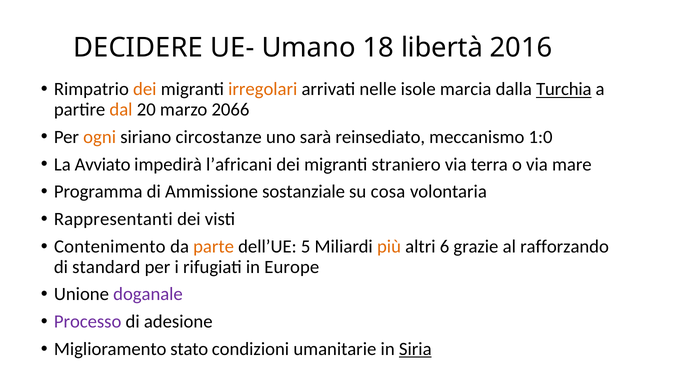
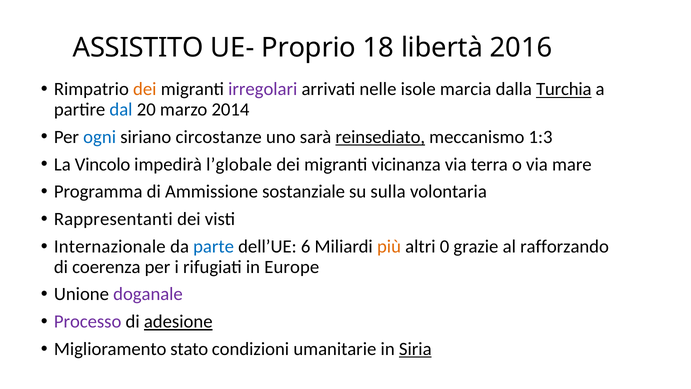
DECIDERE: DECIDERE -> ASSISTITO (138, 48)
Umano: Umano -> Proprio (309, 48)
irregolari colour: orange -> purple (263, 89)
dal colour: orange -> blue (121, 109)
2066: 2066 -> 2014 (230, 109)
ogni colour: orange -> blue (100, 137)
reinsediato underline: none -> present (380, 137)
1:0: 1:0 -> 1:3 (541, 137)
Avviato: Avviato -> Vincolo (103, 164)
l’africani: l’africani -> l’globale (239, 164)
straniero: straniero -> vicinanza (406, 164)
cosa: cosa -> sulla (388, 192)
Contenimento: Contenimento -> Internazionale (110, 246)
parte colour: orange -> blue (214, 246)
5: 5 -> 6 (306, 246)
6: 6 -> 0 (445, 246)
standard: standard -> coerenza (106, 267)
adesione underline: none -> present (178, 321)
